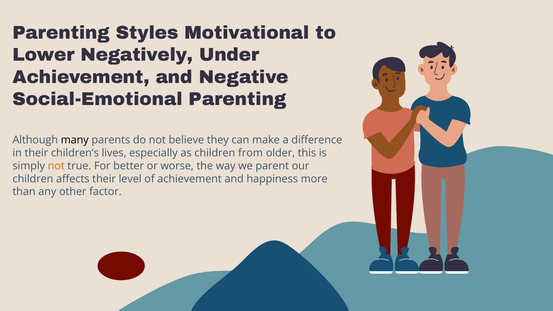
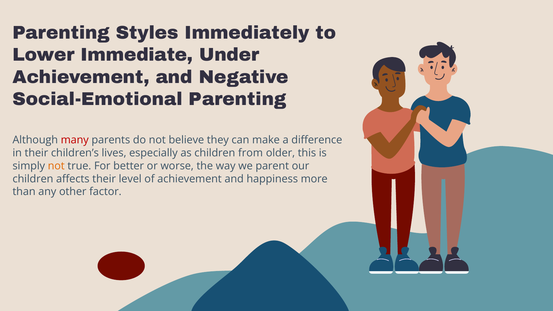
Motivational: Motivational -> Immediately (247, 33)
Negatively: Negatively -> Immediate (137, 55)
many colour: black -> red (75, 140)
